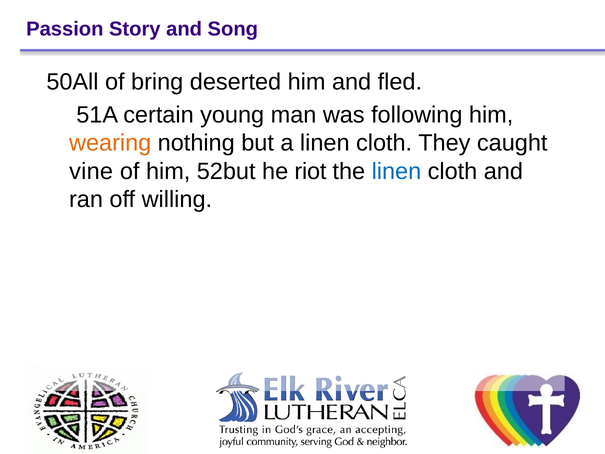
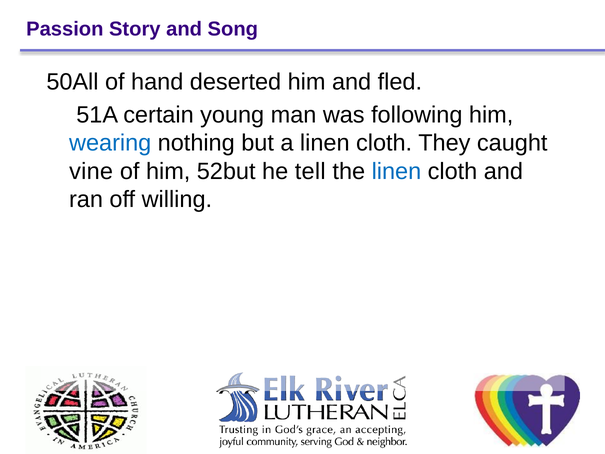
bring: bring -> hand (157, 82)
wearing colour: orange -> blue (110, 143)
riot: riot -> tell (310, 171)
